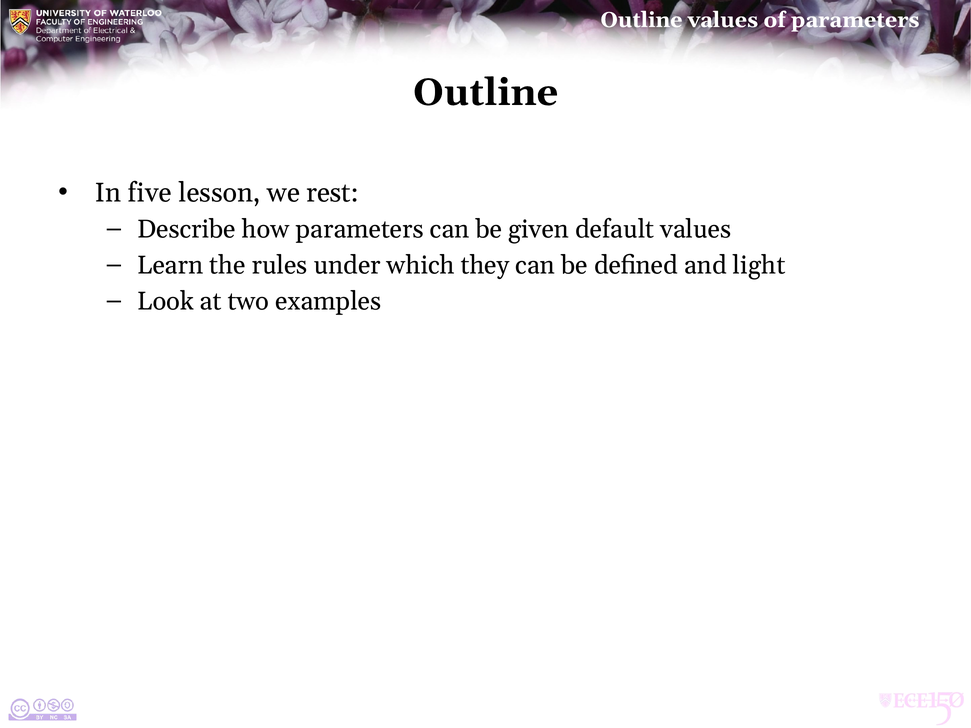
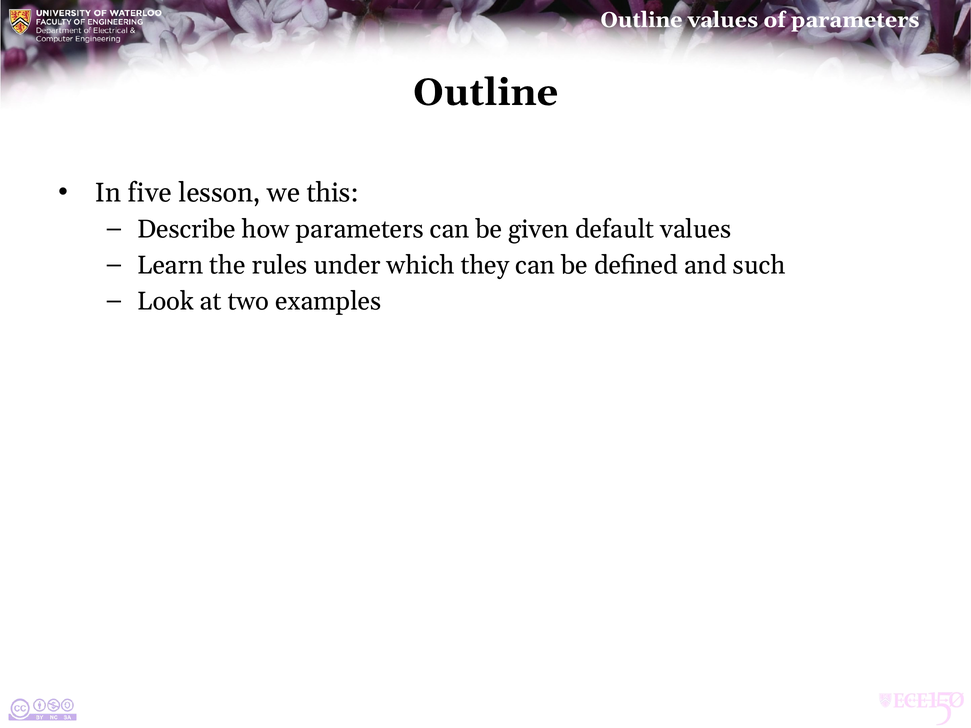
rest: rest -> this (333, 193)
light: light -> such (759, 265)
